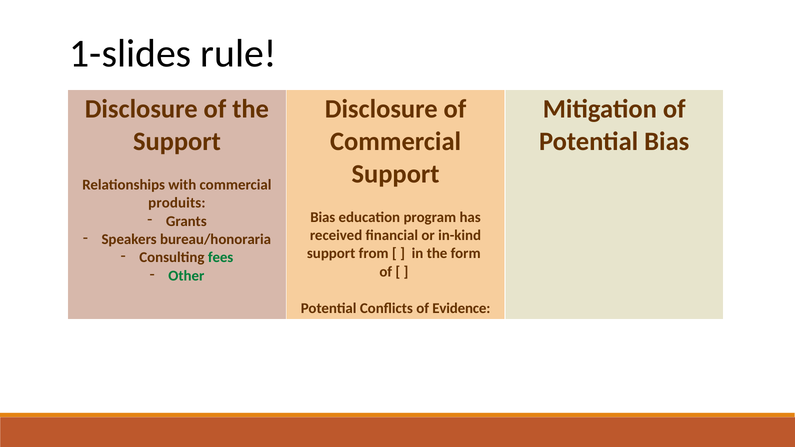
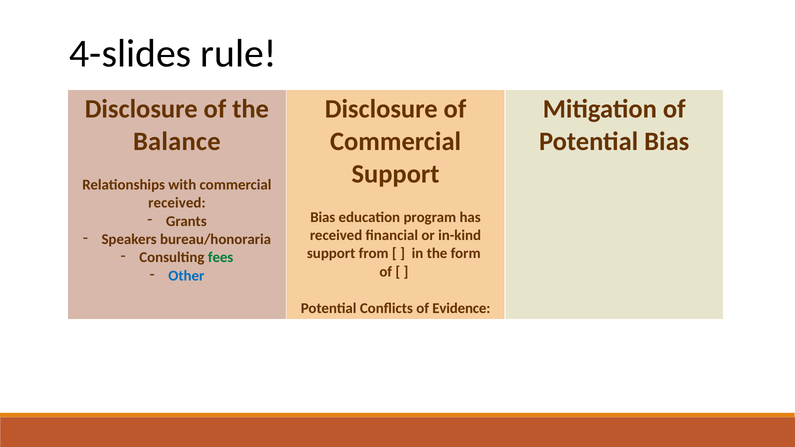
1-slides: 1-slides -> 4-slides (130, 54)
Support: Support -> Balance (177, 141)
produits: produits -> received (177, 203)
Other colour: green -> blue (186, 276)
